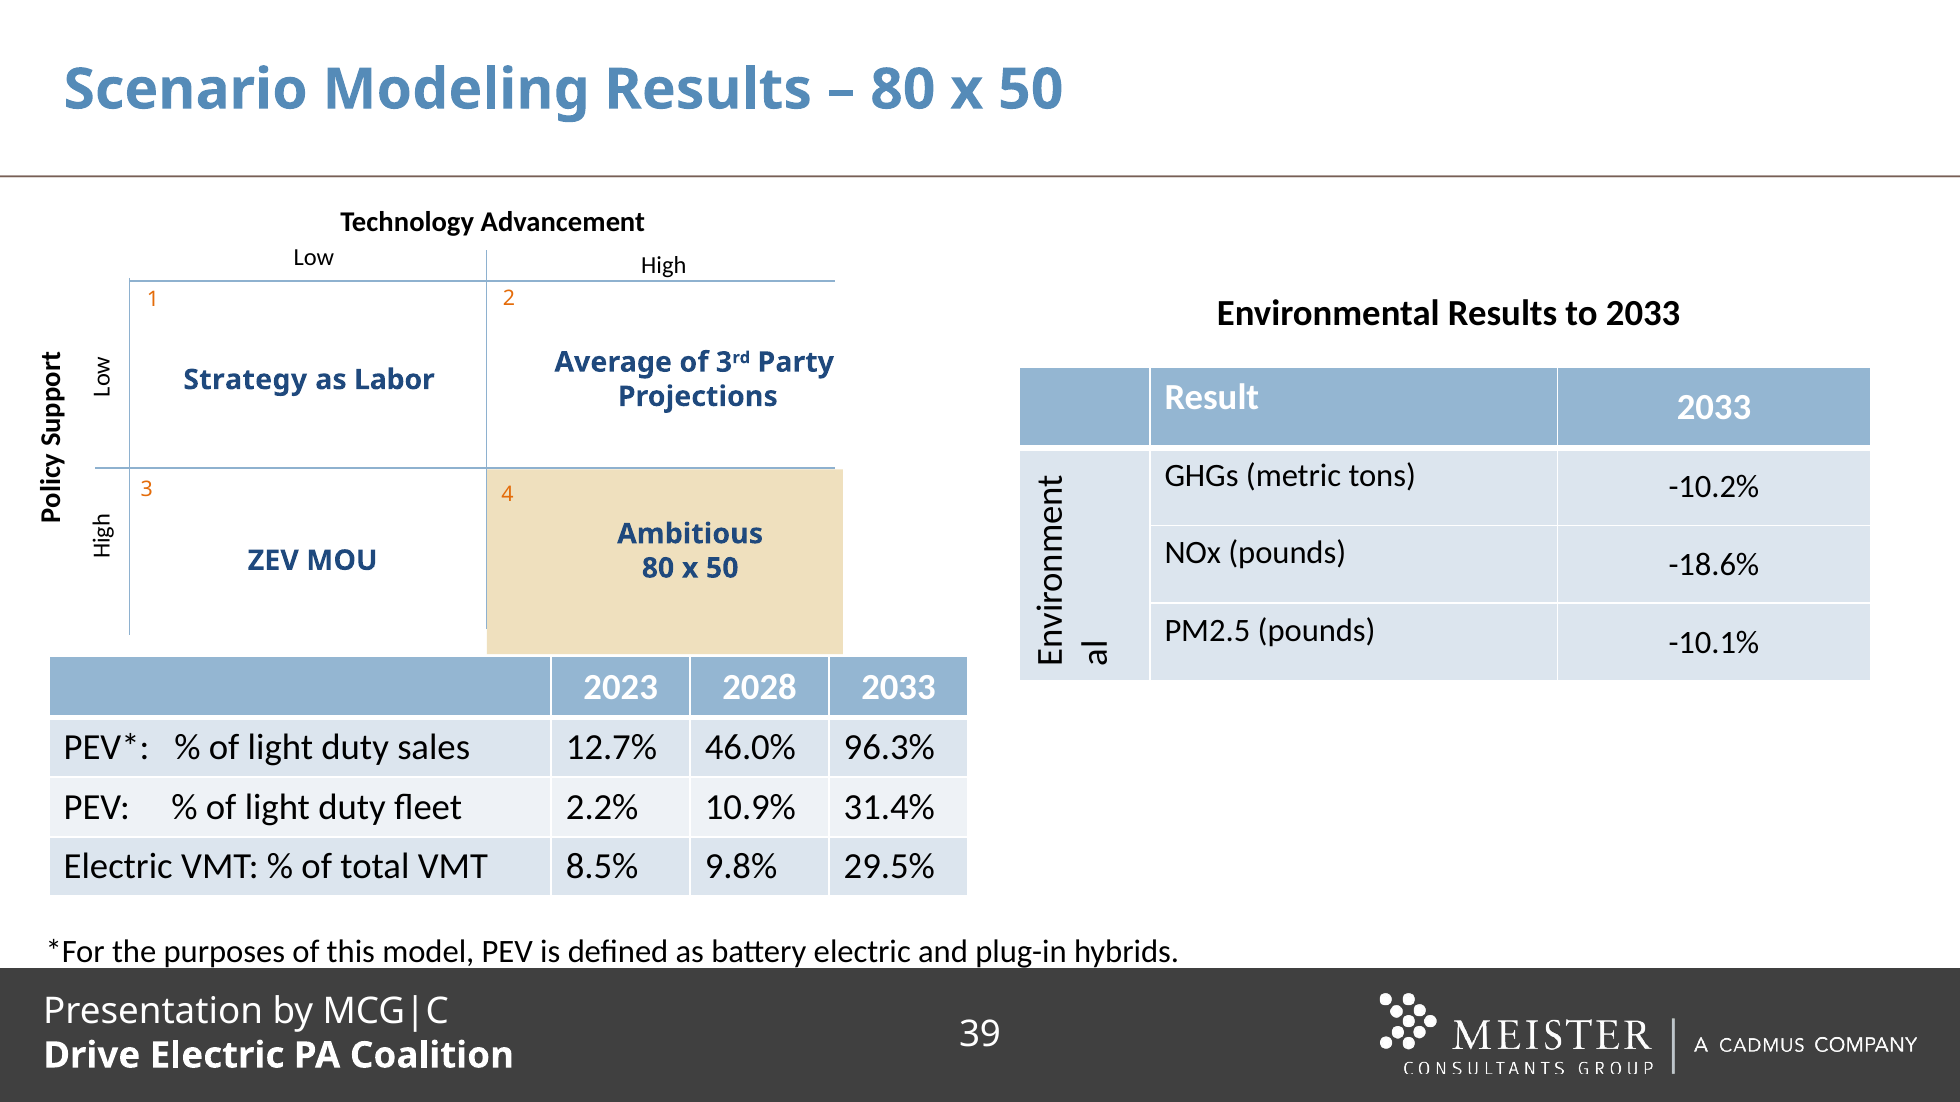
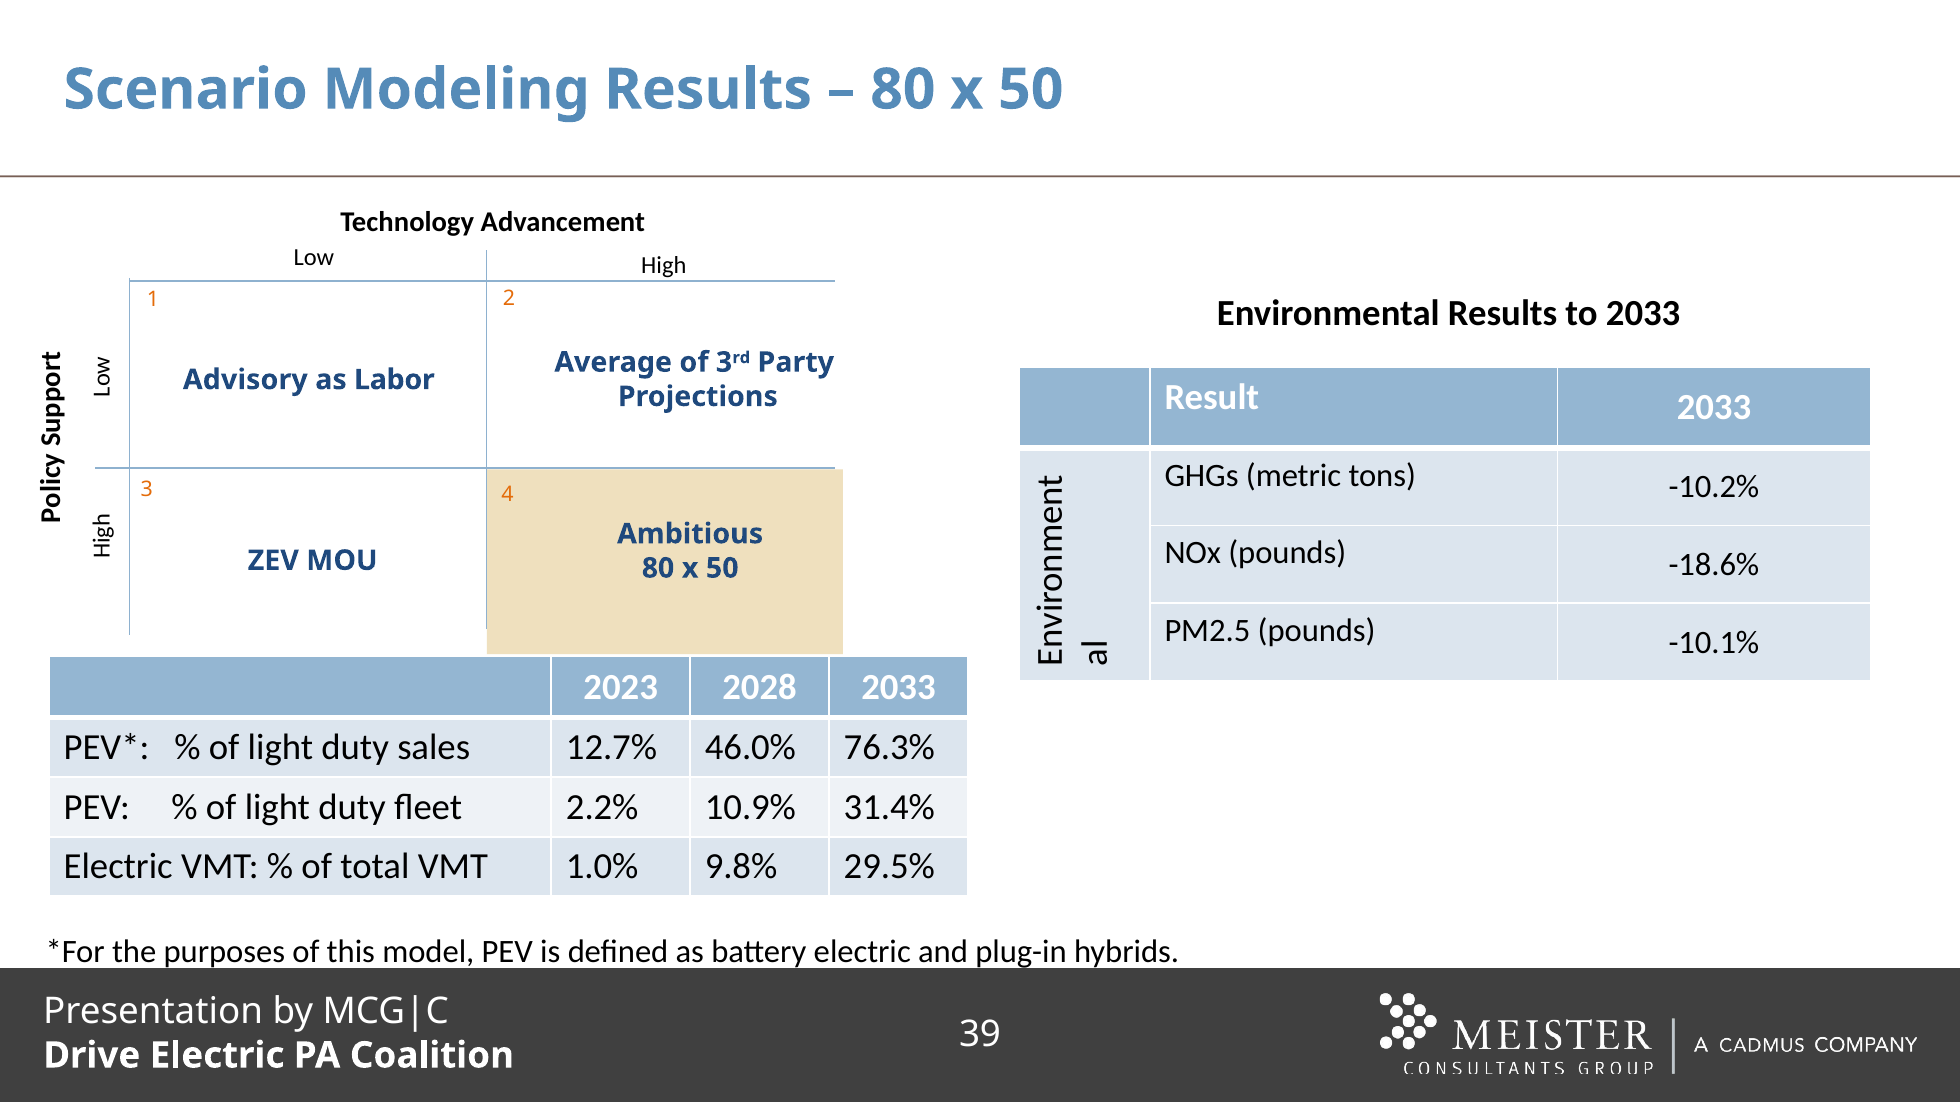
Strategy: Strategy -> Advisory (245, 380)
96.3%: 96.3% -> 76.3% (889, 748)
8.5%: 8.5% -> 1.0% (602, 867)
